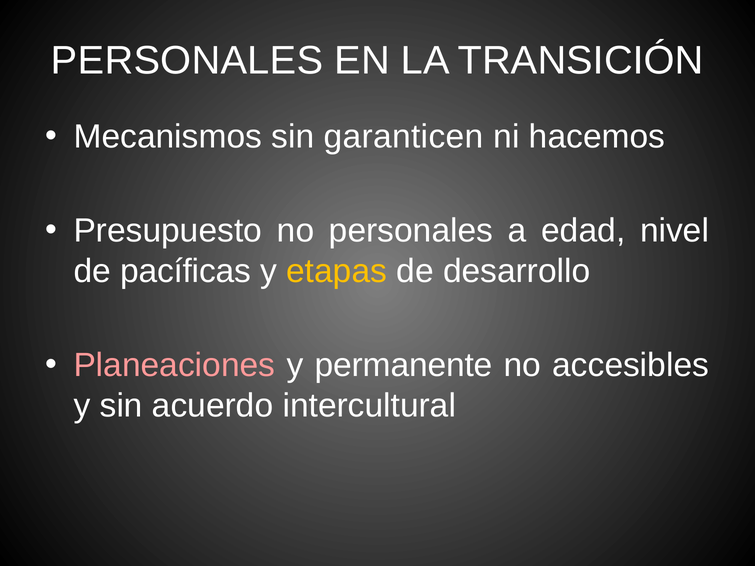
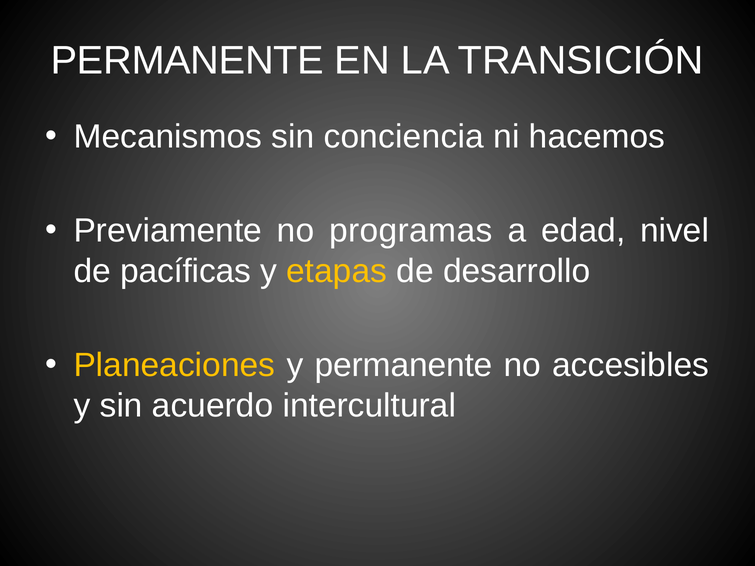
PERSONALES: PERSONALES -> PERMANENTE (187, 61)
garanticen: garanticen -> conciencia (404, 137)
Presupuesto: Presupuesto -> Previamente (168, 231)
no personales: personales -> programas (411, 231)
Planeaciones colour: pink -> yellow (174, 365)
